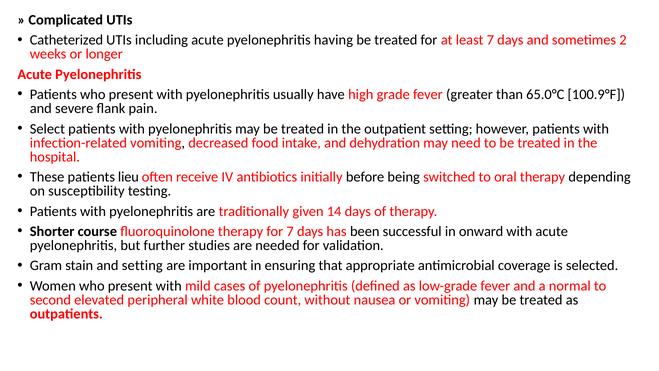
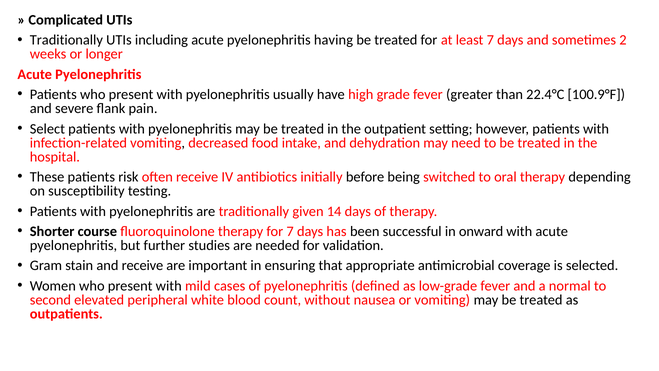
Catheterized: Catheterized -> Traditionally (66, 40)
65.0°C: 65.0°C -> 22.4°C (545, 95)
lieu: lieu -> risk (128, 177)
and setting: setting -> receive (142, 265)
